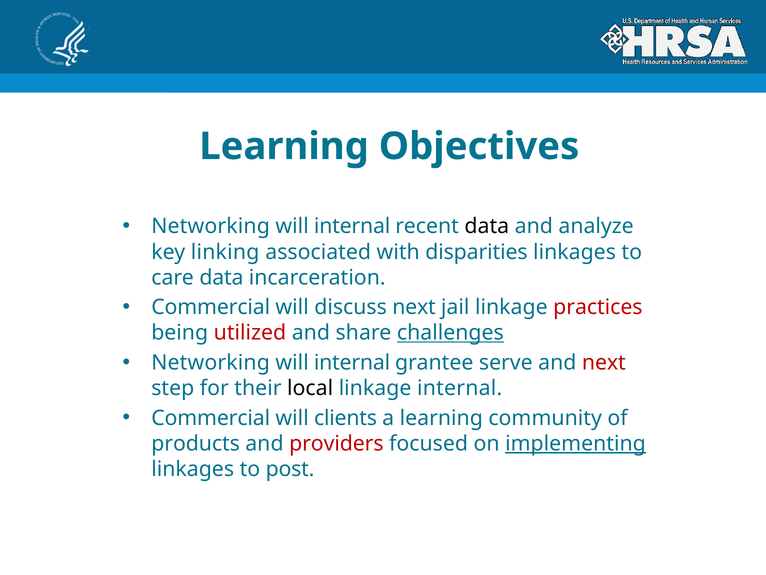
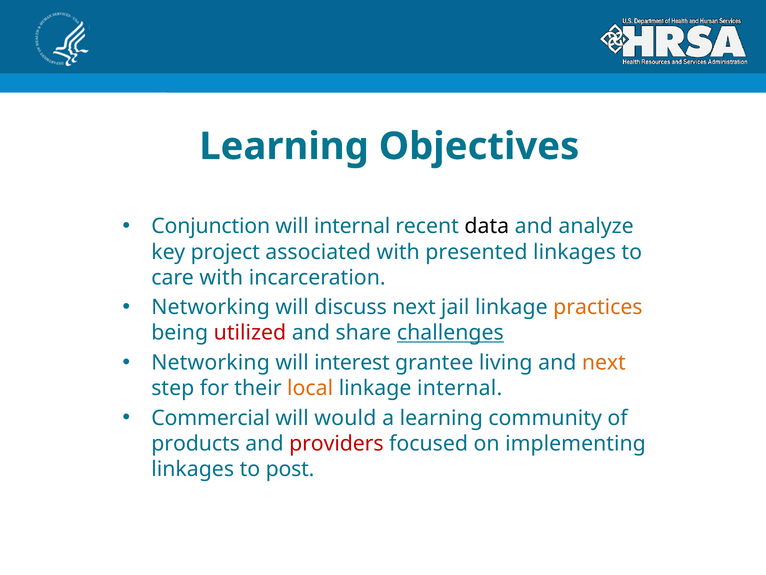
Networking: Networking -> Conjunction (211, 226)
linking: linking -> project (225, 252)
disparities: disparities -> presented (476, 252)
care data: data -> with (221, 277)
Commercial: Commercial -> Networking (211, 307)
practices colour: red -> orange (598, 307)
internal: internal -> interest (352, 362)
serve: serve -> living (506, 362)
next colour: red -> orange (604, 362)
local colour: black -> orange (310, 388)
clients: clients -> would (345, 418)
implementing underline: present -> none (576, 443)
